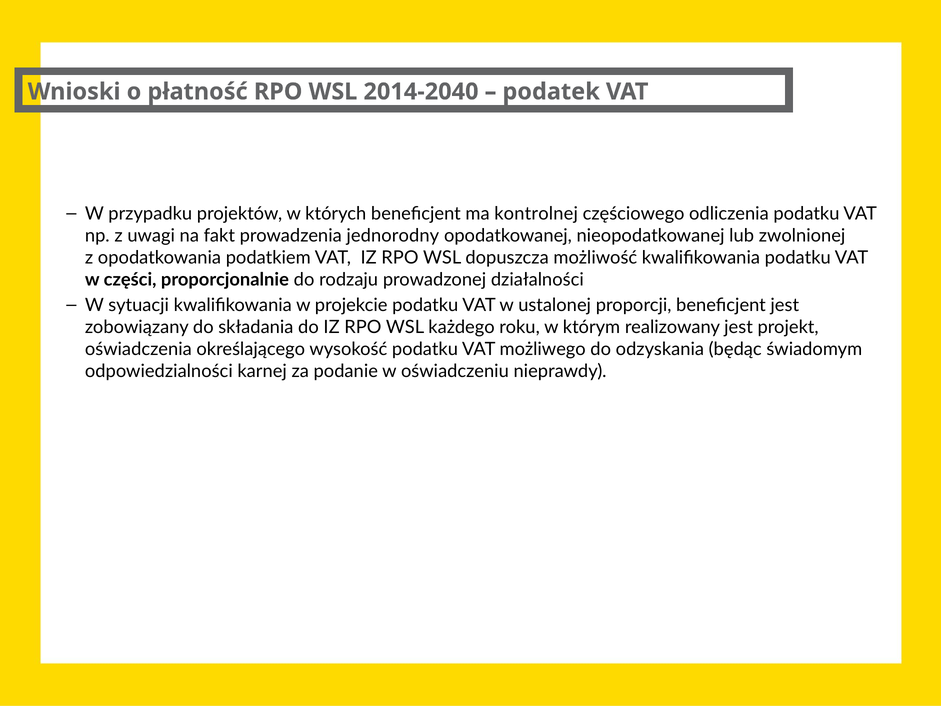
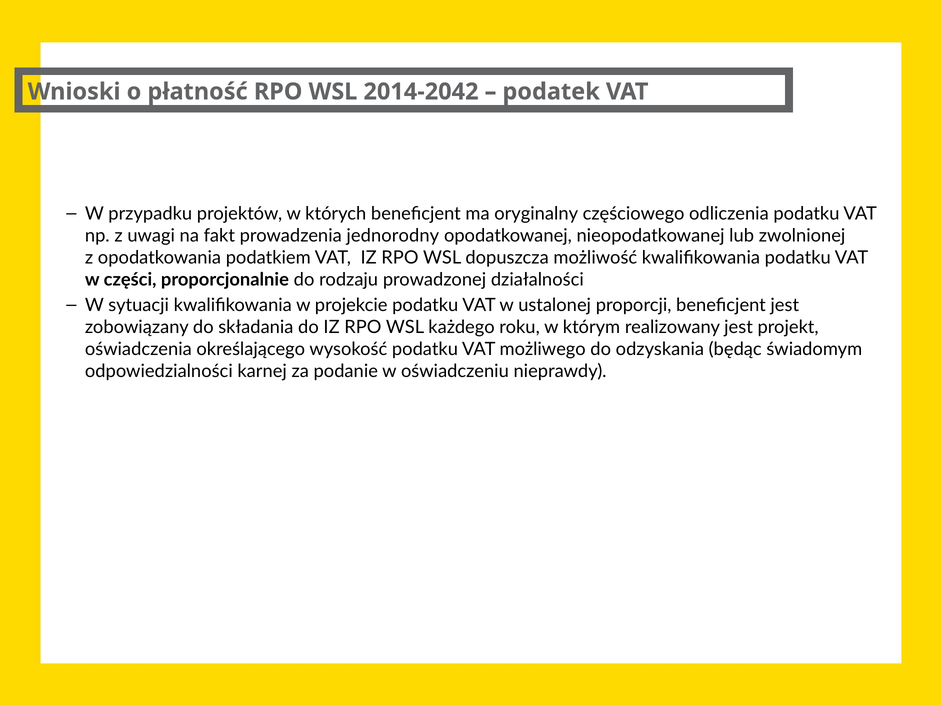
2014-2040: 2014-2040 -> 2014-2042 (421, 92)
kontrolnej: kontrolnej -> oryginalny (536, 214)
